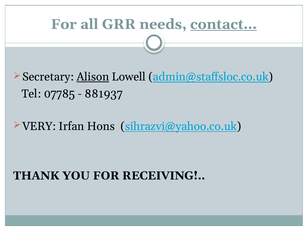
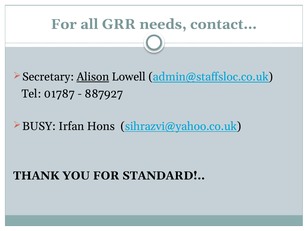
contact… underline: present -> none (223, 24)
07785: 07785 -> 01787 (59, 94)
881937: 881937 -> 887927 (104, 94)
VERY: VERY -> BUSY (39, 126)
RECEIVING: RECEIVING -> STANDARD (164, 176)
